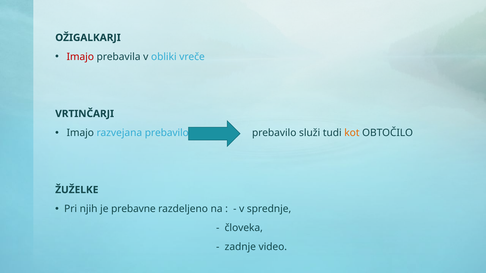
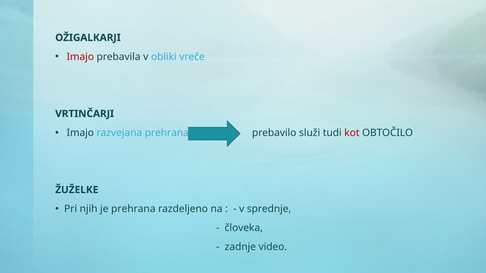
razvejana prebavilo: prebavilo -> prehrana (167, 133)
kot colour: orange -> red (352, 133)
je prebavne: prebavne -> prehrana (133, 209)
